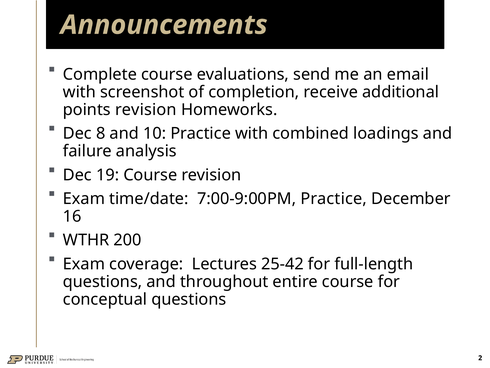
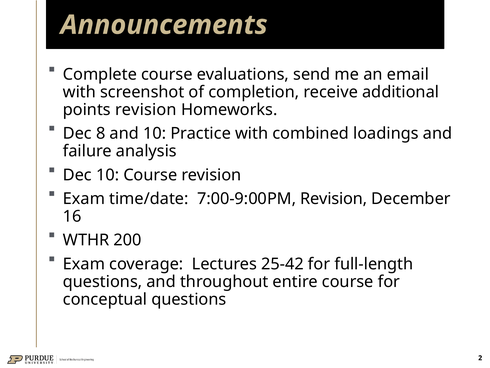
Dec 19: 19 -> 10 (108, 175)
7:00-9:00PM Practice: Practice -> Revision (334, 199)
